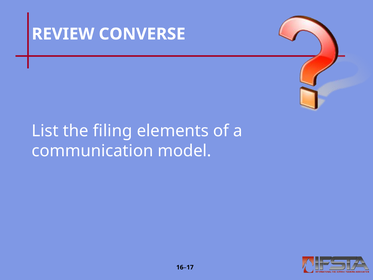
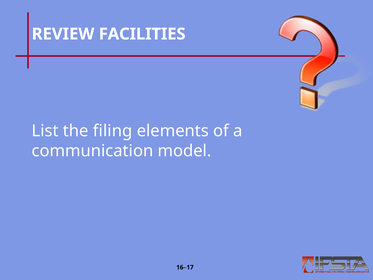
CONVERSE: CONVERSE -> FACILITIES (142, 34)
